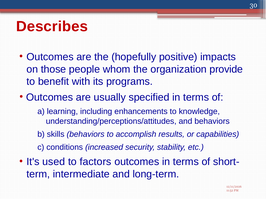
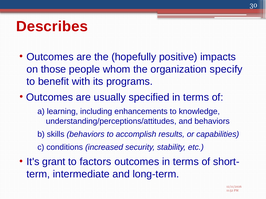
provide: provide -> specify (226, 69)
used: used -> grant (54, 162)
